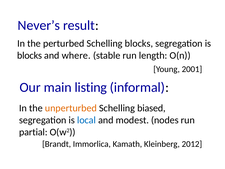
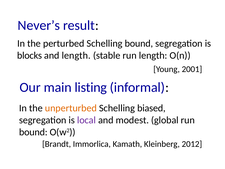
Schelling blocks: blocks -> bound (139, 43)
and where: where -> length (76, 55)
local colour: blue -> purple (86, 120)
nodes: nodes -> global (165, 120)
partial: partial -> bound (33, 132)
